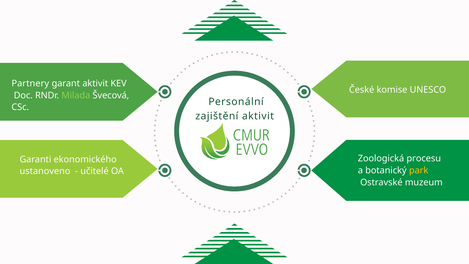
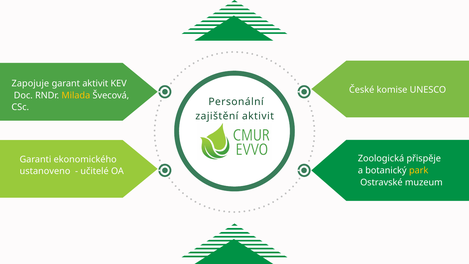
Partnery: Partnery -> Zapojuje (30, 83)
Milada colour: light green -> yellow (76, 95)
procesu: procesu -> přispěje (424, 159)
